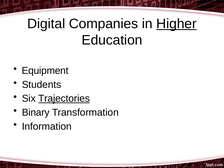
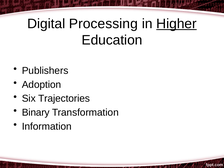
Companies: Companies -> Processing (103, 24)
Equipment: Equipment -> Publishers (45, 71)
Students: Students -> Adoption (41, 85)
Trajectories underline: present -> none (64, 99)
